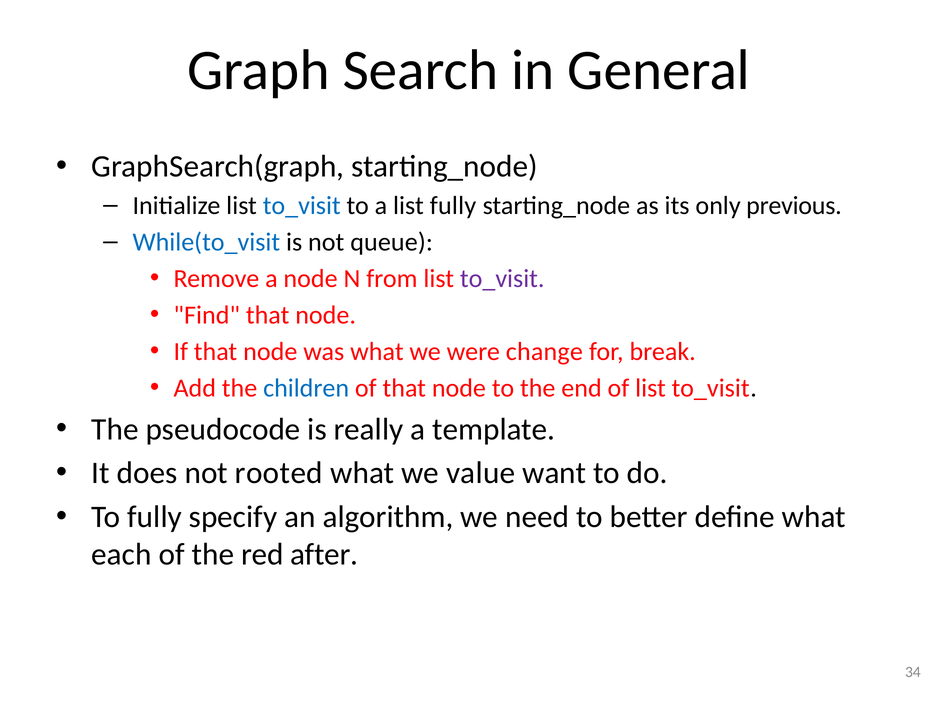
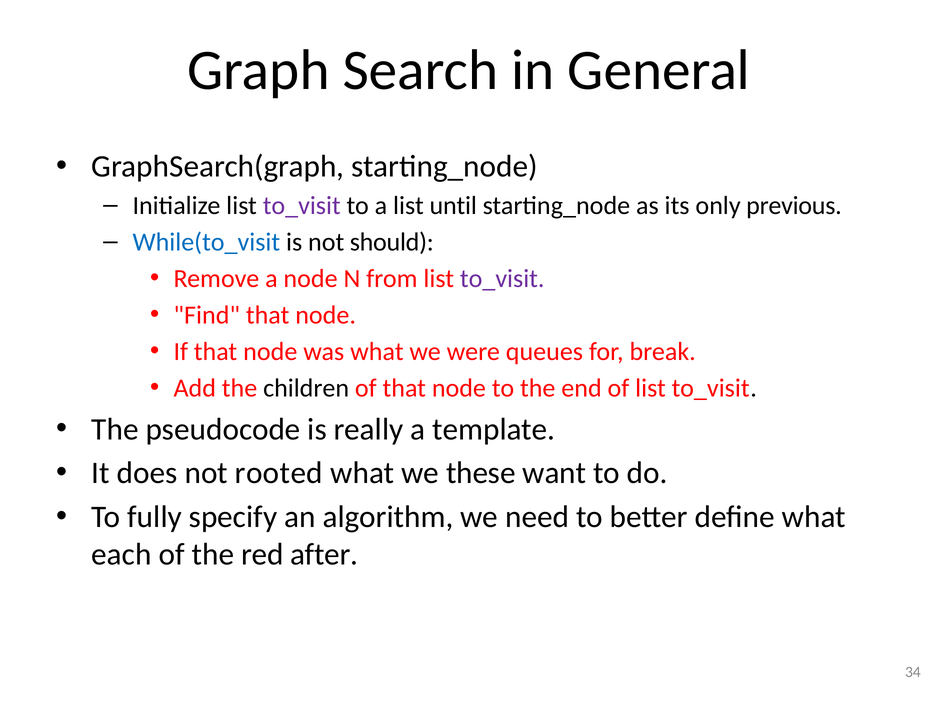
to_visit colour: blue -> purple (302, 206)
list fully: fully -> until (453, 206)
queue: queue -> should (392, 242)
change: change -> queues (544, 352)
children colour: blue -> black (306, 388)
value: value -> these (481, 473)
